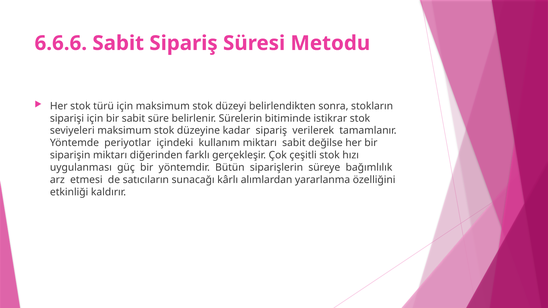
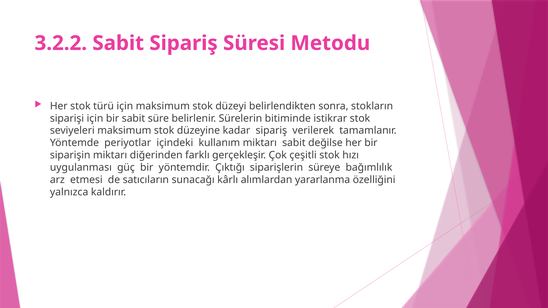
6.6.6: 6.6.6 -> 3.2.2 (61, 43)
Bütün: Bütün -> Çıktığı (230, 168)
etkinliği: etkinliği -> yalnızca (69, 192)
